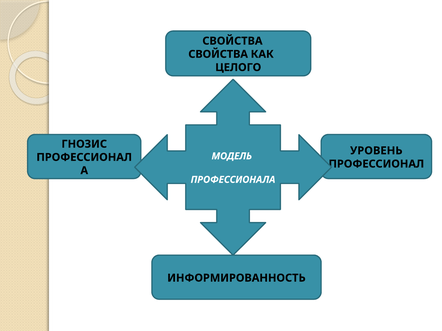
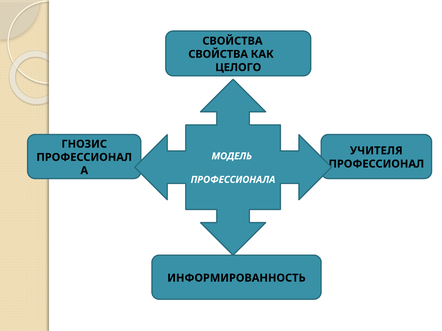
УРОВЕНЬ: УРОВЕНЬ -> УЧИТЕЛЯ (376, 151)
